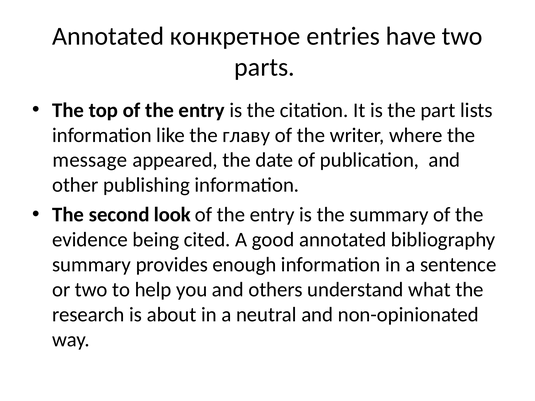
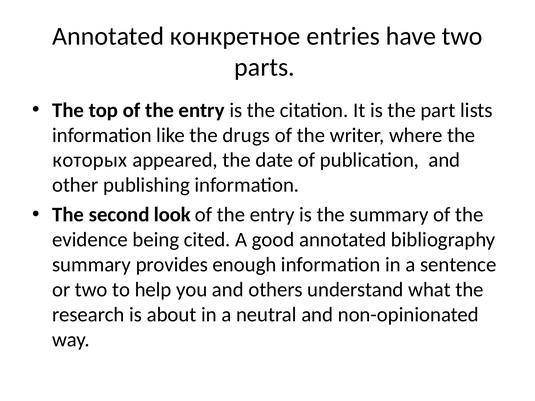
главу: главу -> drugs (246, 135)
message: message -> которых (90, 160)
